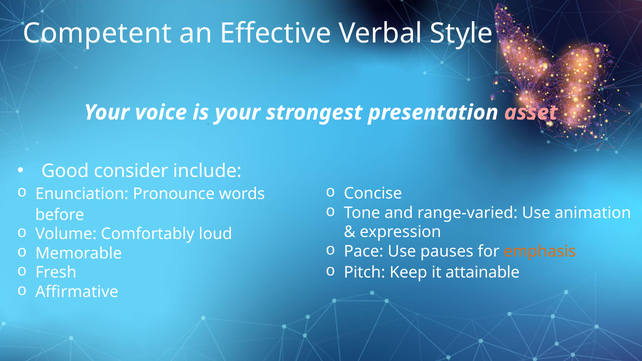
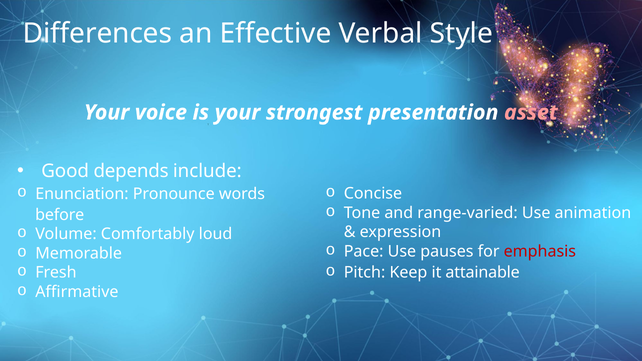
Competent: Competent -> Differences (97, 33)
consider: consider -> depends (131, 171)
emphasis colour: orange -> red (540, 251)
